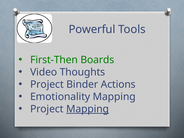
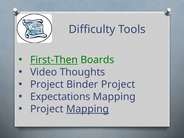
Powerful: Powerful -> Difficulty (92, 29)
First-Then underline: none -> present (54, 60)
Binder Actions: Actions -> Project (118, 84)
Emotionality: Emotionality -> Expectations (60, 97)
